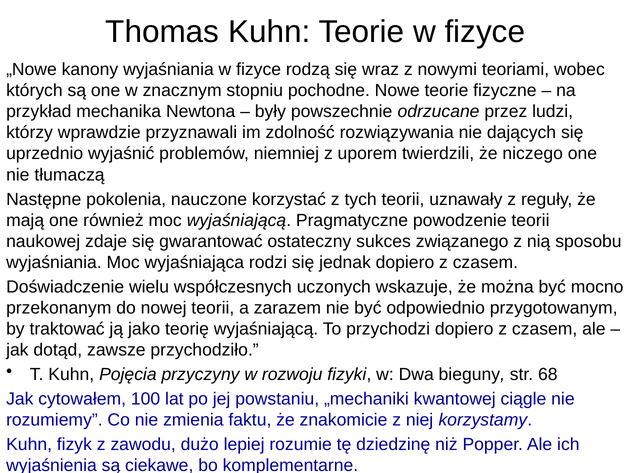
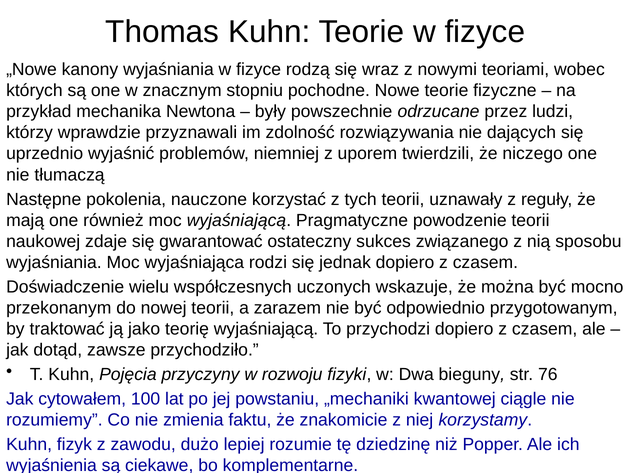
68: 68 -> 76 (548, 375)
